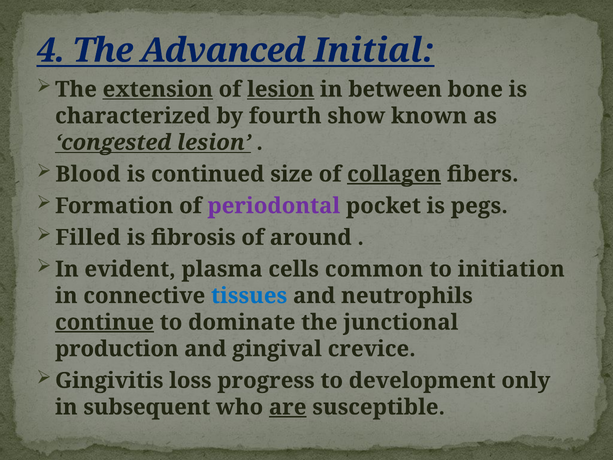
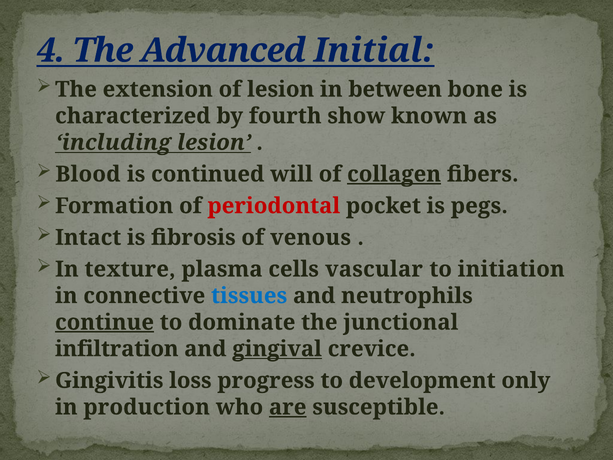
extension underline: present -> none (158, 89)
lesion underline: present -> none (281, 89)
congested: congested -> including (113, 142)
size: size -> will (292, 174)
periodontal colour: purple -> red (274, 206)
Filled: Filled -> Intact (88, 237)
around: around -> venous (311, 237)
evident: evident -> texture (130, 269)
common: common -> vascular (374, 269)
production: production -> infiltration (117, 349)
gingival underline: none -> present (277, 349)
subsequent: subsequent -> production (147, 407)
